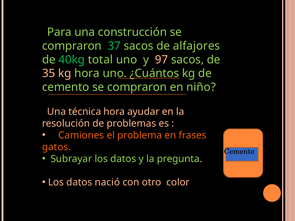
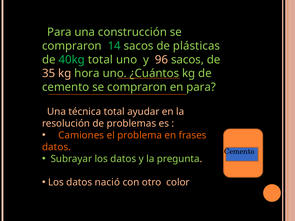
37: 37 -> 14 (114, 46)
alfajores: alfajores -> plásticas (196, 46)
97: 97 -> 96 (162, 60)
en niño: niño -> para (201, 87)
técnica hora: hora -> total (114, 112)
gatos: gatos -> datos (56, 147)
